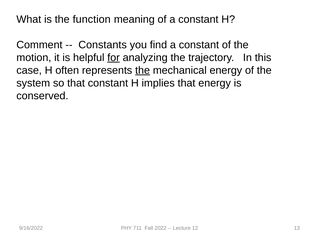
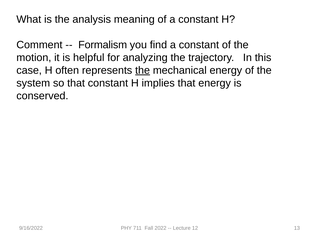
function: function -> analysis (92, 19)
Constants: Constants -> Formalism (103, 45)
for underline: present -> none (114, 58)
